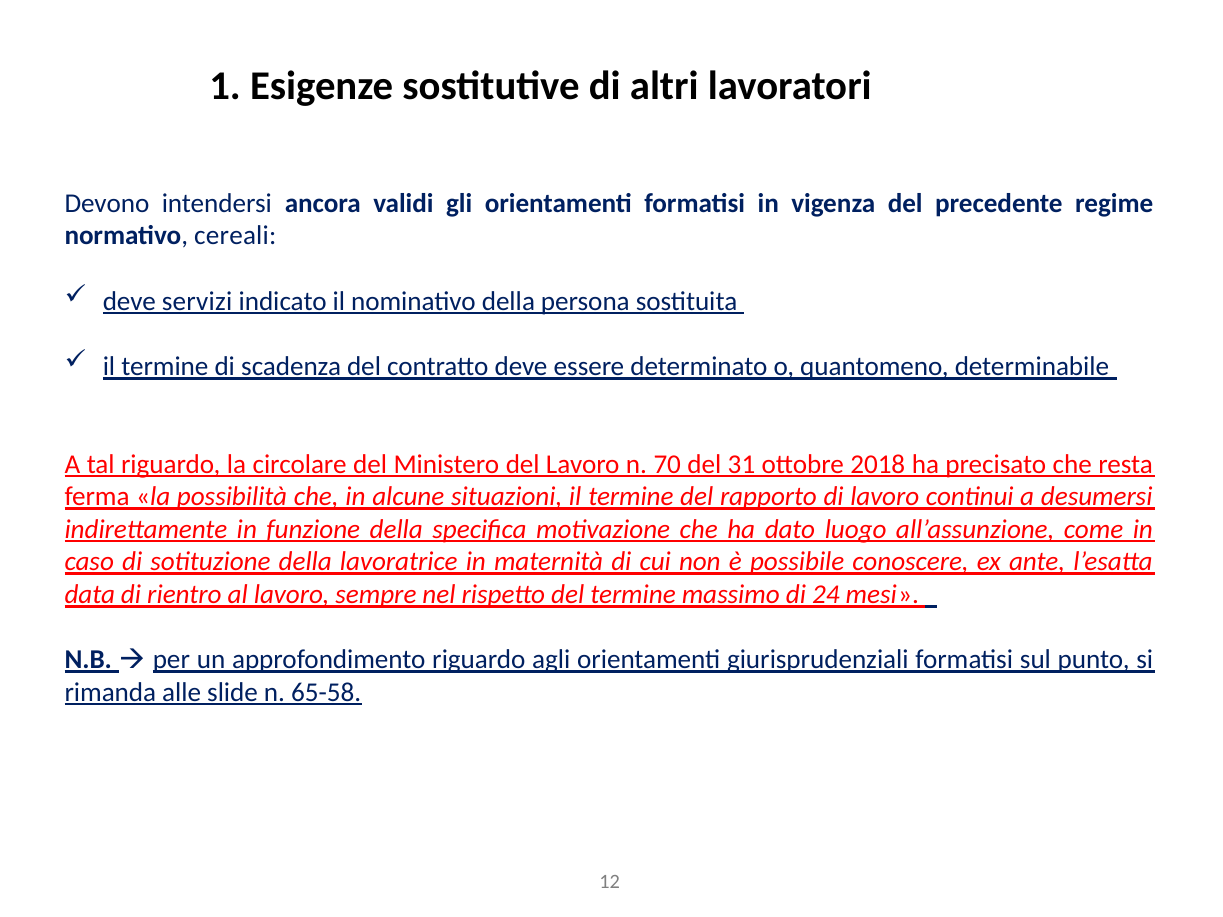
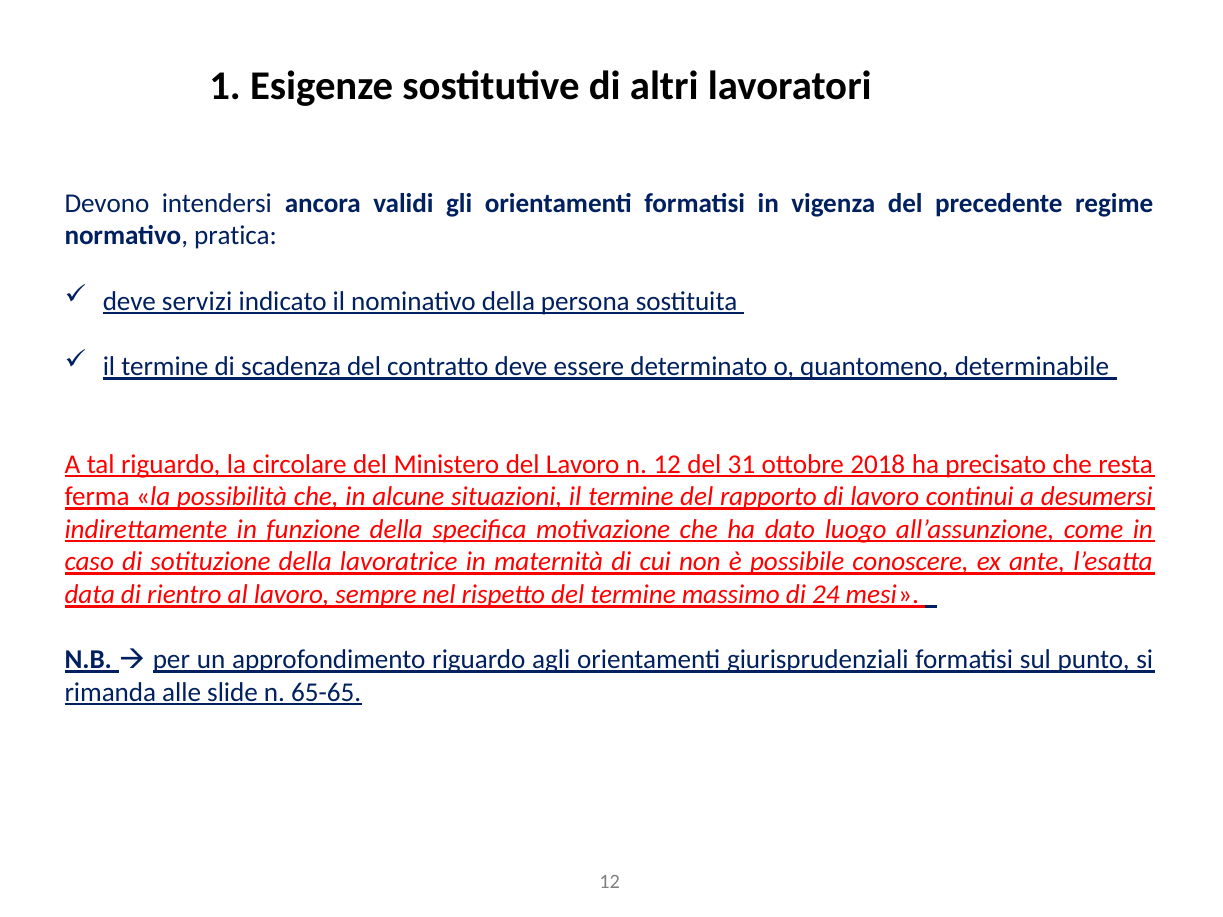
cereali: cereali -> pratica (235, 236)
n 70: 70 -> 12 (667, 464)
65-58: 65-58 -> 65-65 (326, 692)
